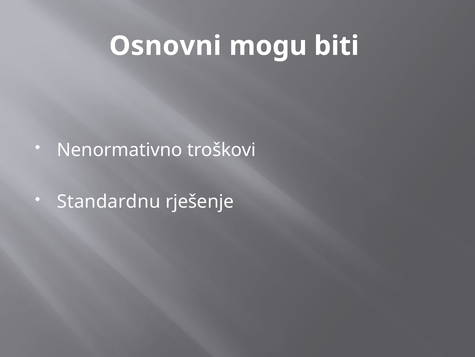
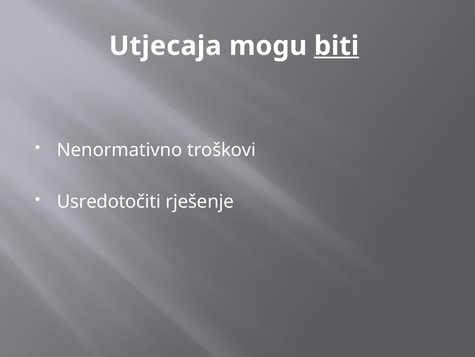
Osnovni: Osnovni -> Utjecaja (165, 46)
biti underline: none -> present (337, 46)
Standardnu: Standardnu -> Usredotočiti (109, 201)
